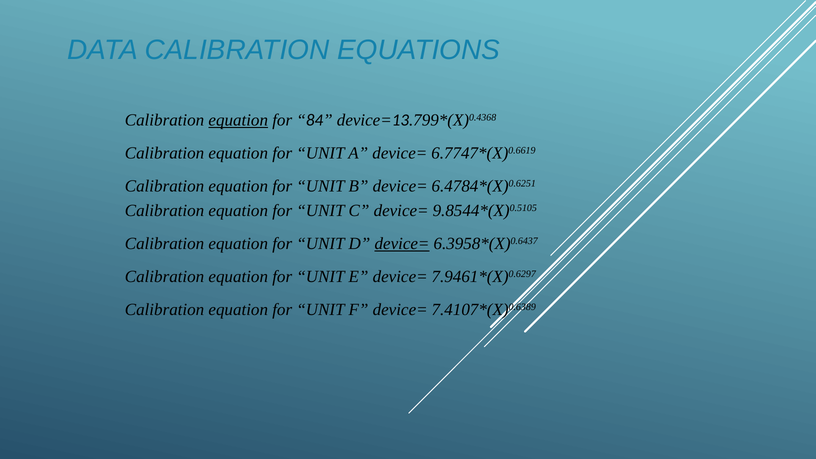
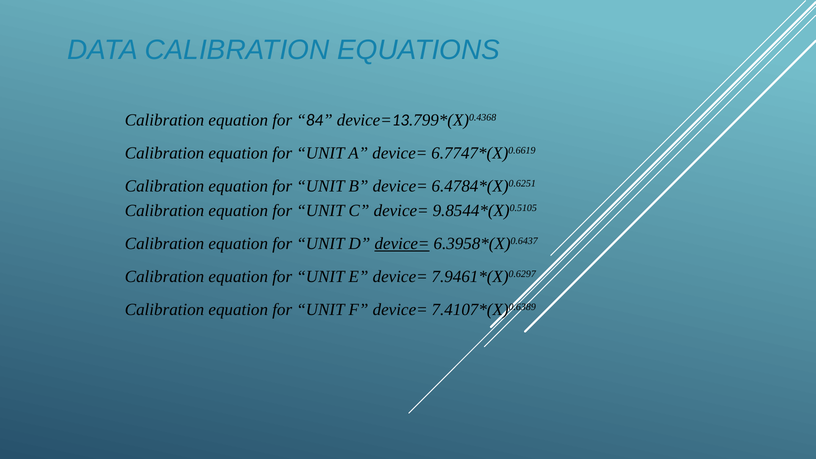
equation underline: present -> none (238, 120)
